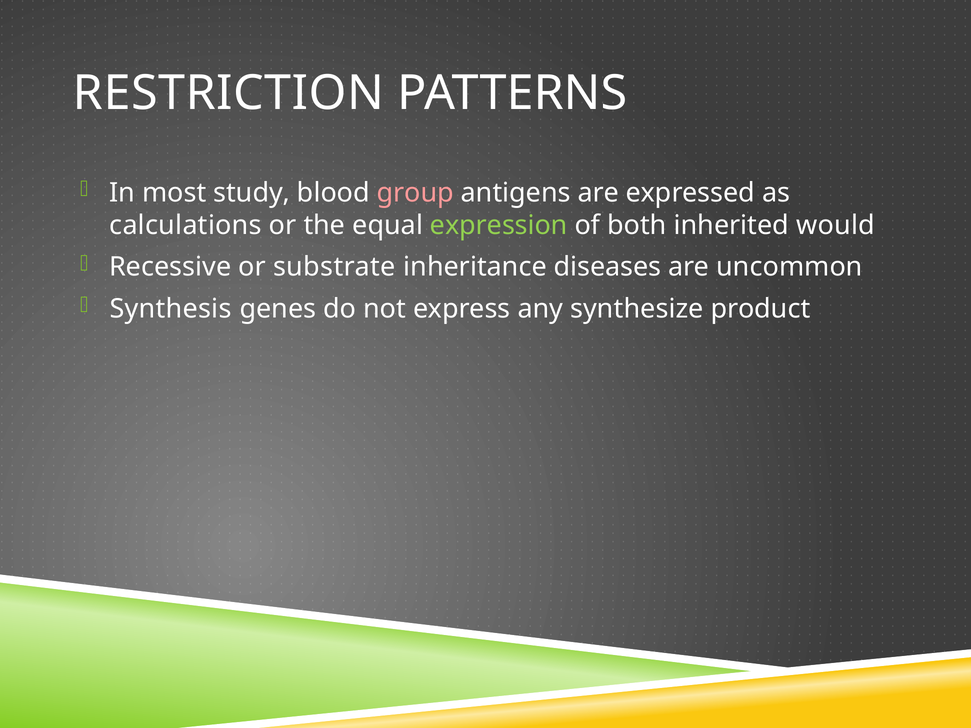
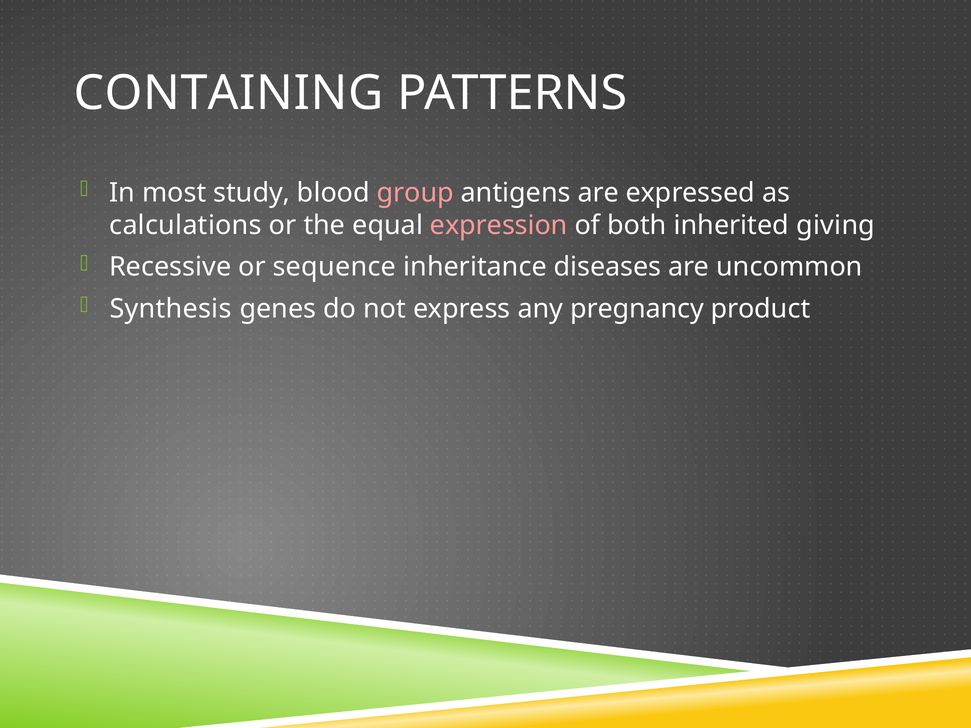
RESTRICTION: RESTRICTION -> CONTAINING (229, 93)
expression colour: light green -> pink (499, 225)
would: would -> giving (836, 225)
substrate: substrate -> sequence (334, 267)
synthesize: synthesize -> pregnancy (637, 309)
